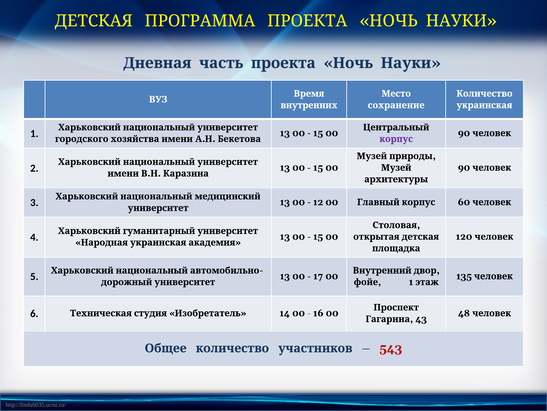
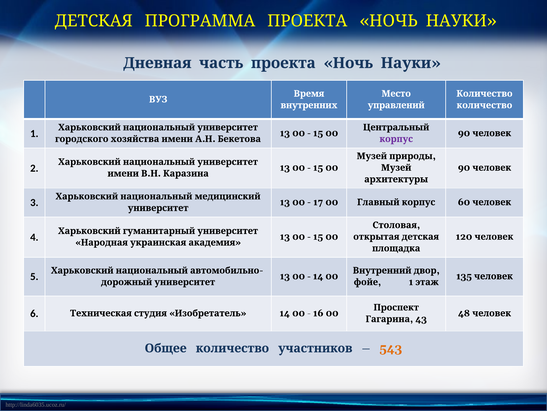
сохранение: сохранение -> управлений (396, 105)
украинская: украинская -> количество (484, 105)
12: 12 -> 17 (318, 202)
17: 17 -> 14 (318, 276)
543 colour: red -> orange (391, 348)
